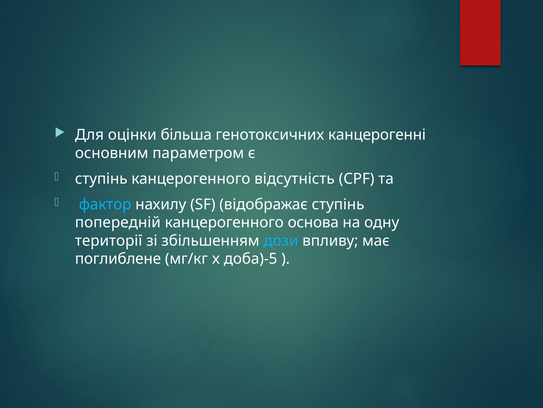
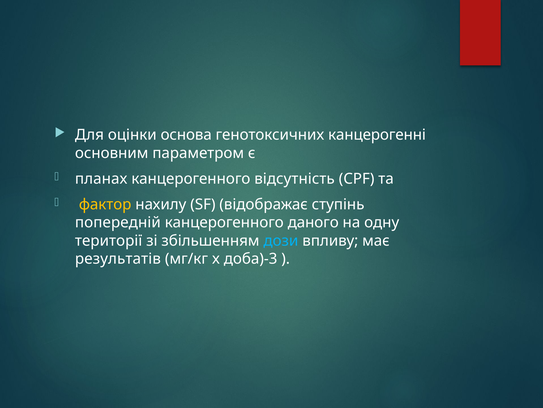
більша: більша -> основа (186, 135)
ступінь: ступінь -> планах (101, 179)
фактор colour: light blue -> yellow (105, 204)
основа: основа -> даного (313, 222)
поглиблене: поглиблене -> результатів (118, 258)
доба)-5: доба)-5 -> доба)-3 (251, 258)
